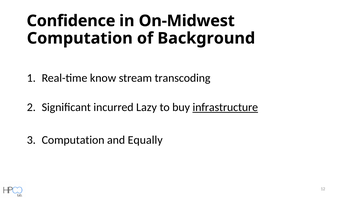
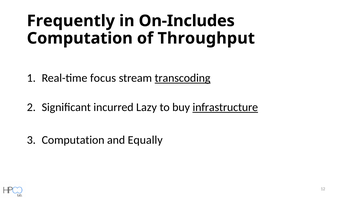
Confidence: Confidence -> Frequently (71, 21)
On-Midwest: On-Midwest -> On-Includes (187, 21)
Background: Background -> Throughput (206, 38)
know: know -> focus (103, 78)
transcoding underline: none -> present (183, 78)
